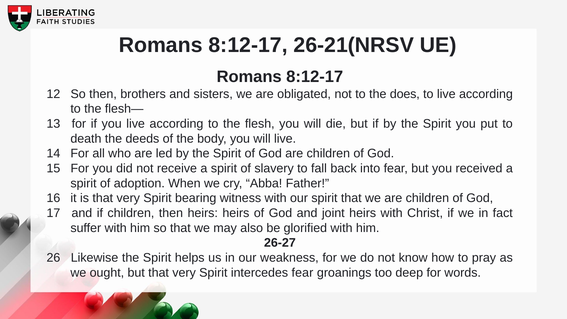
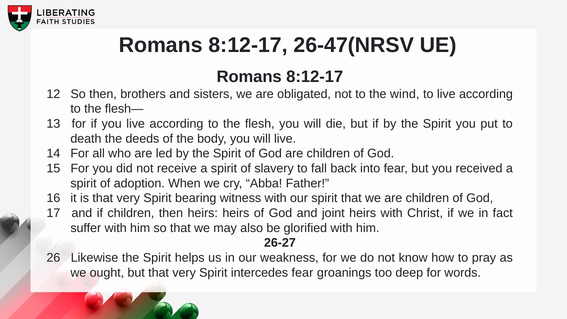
26-21(NRSV: 26-21(NRSV -> 26-47(NRSV (354, 45)
does: does -> wind (405, 94)
